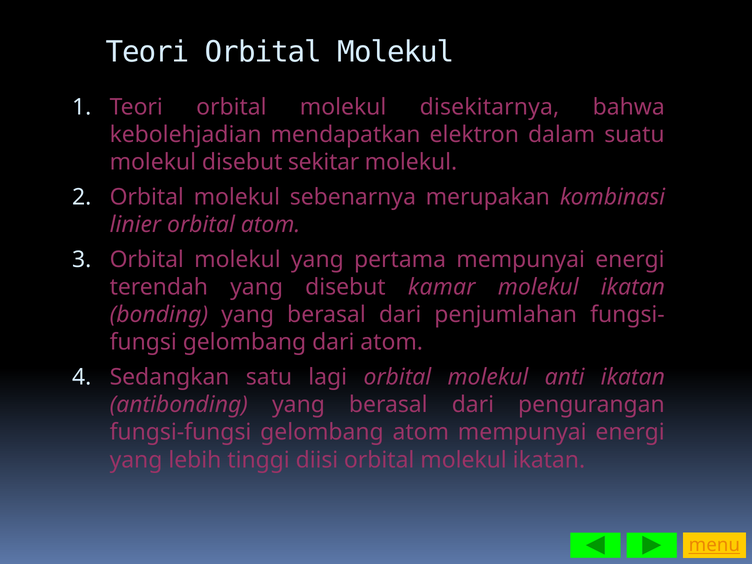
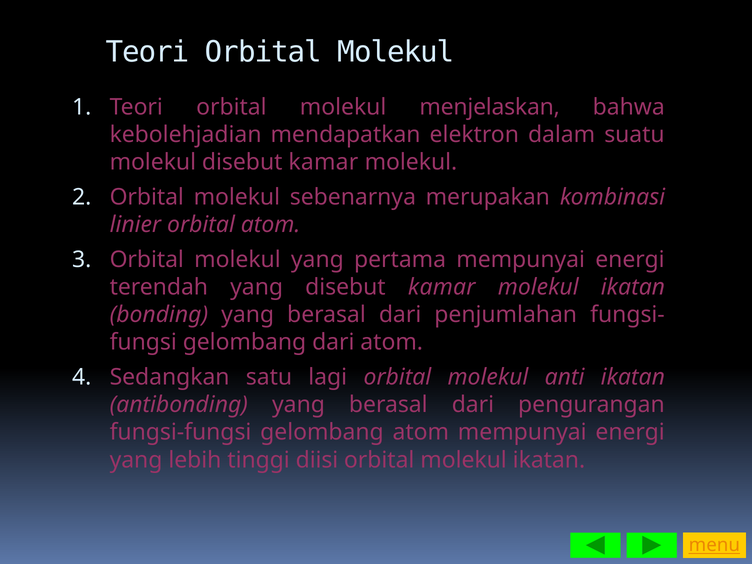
disekitarnya: disekitarnya -> menjelaskan (490, 107)
molekul disebut sekitar: sekitar -> kamar (323, 162)
